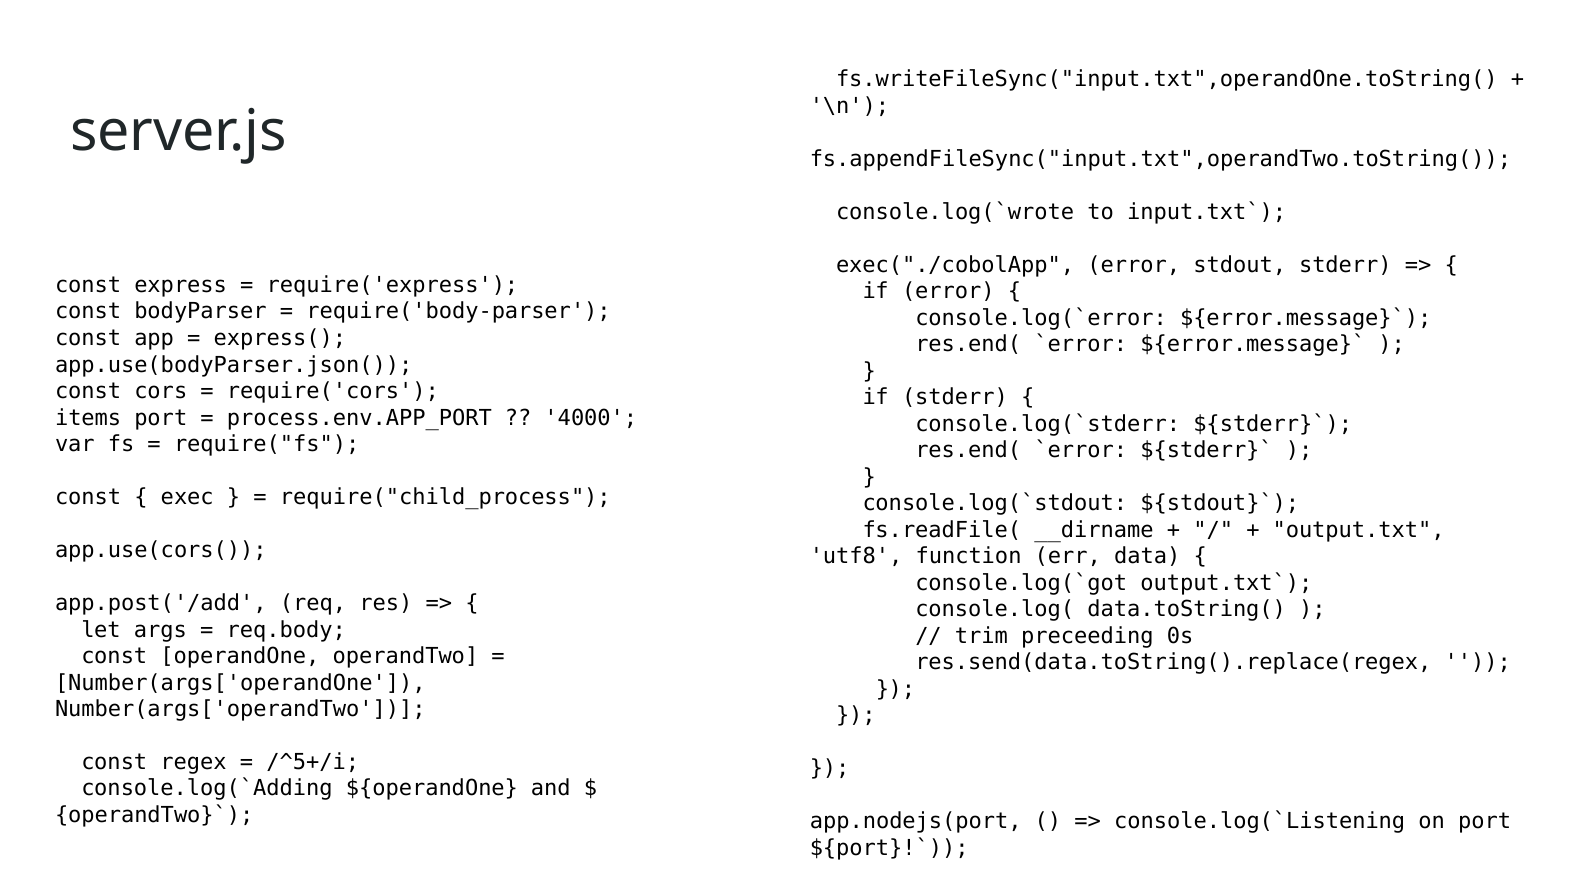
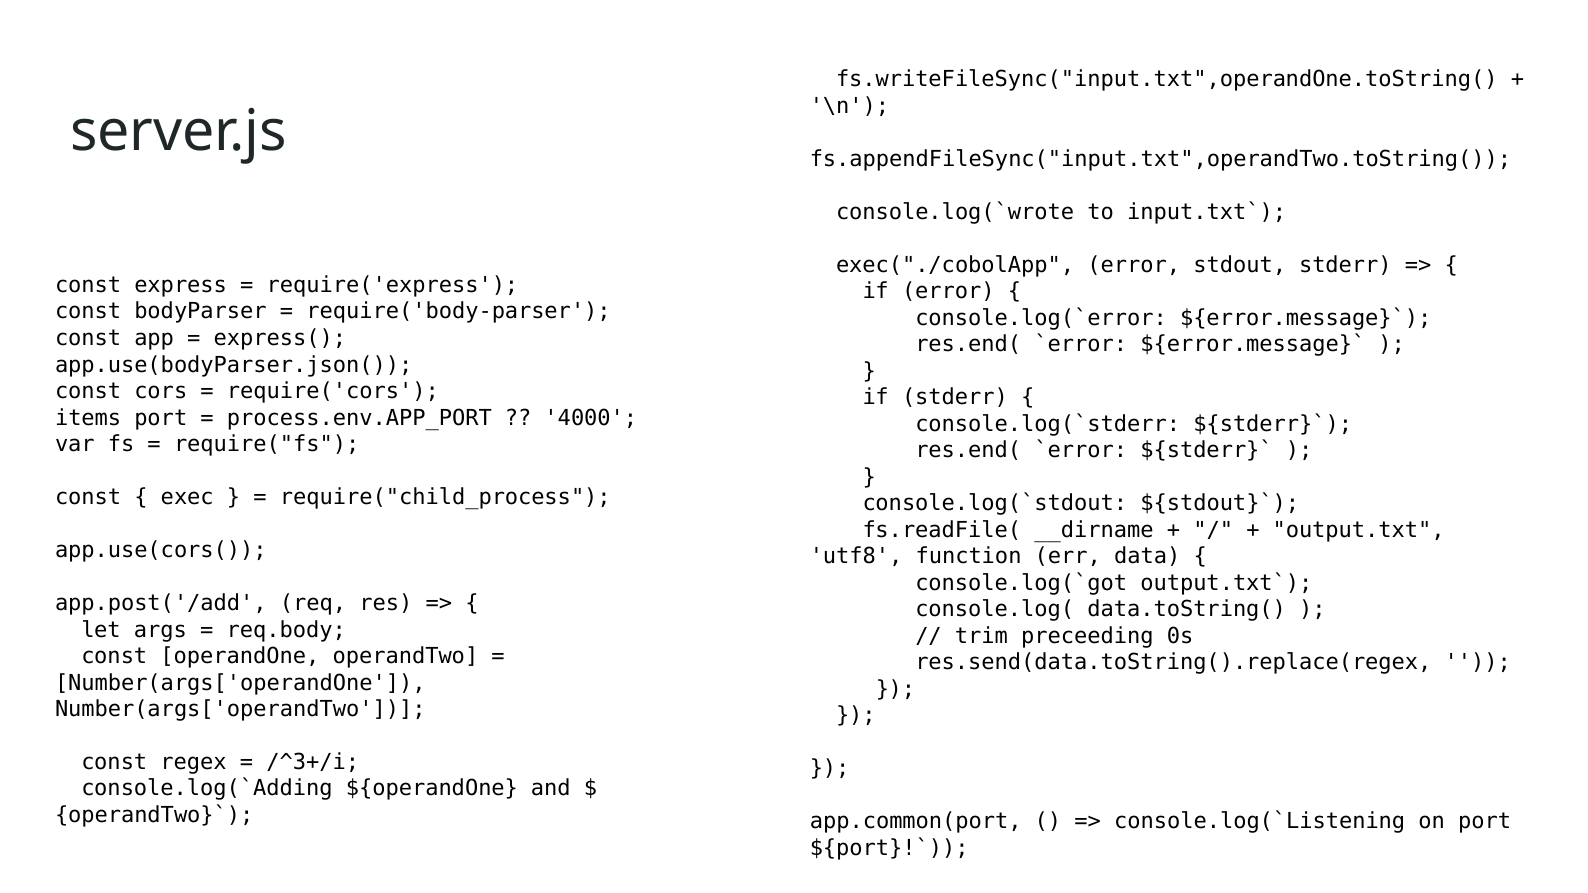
/^5+/i: /^5+/i -> /^3+/i (313, 762)
app.nodejs(port: app.nodejs(port -> app.common(port (916, 822)
